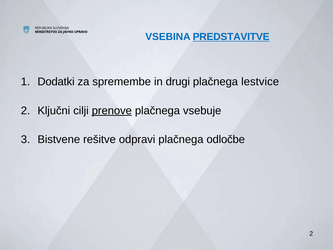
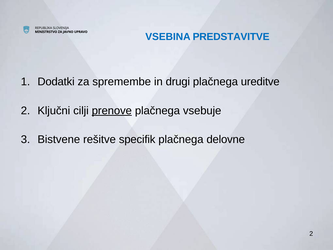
PREDSTAVITVE underline: present -> none (231, 37)
lestvice: lestvice -> ureditve (260, 82)
odpravi: odpravi -> specifik (137, 139)
odločbe: odločbe -> delovne (226, 139)
